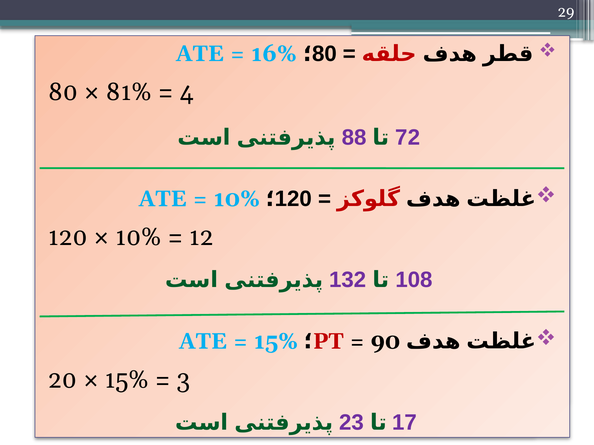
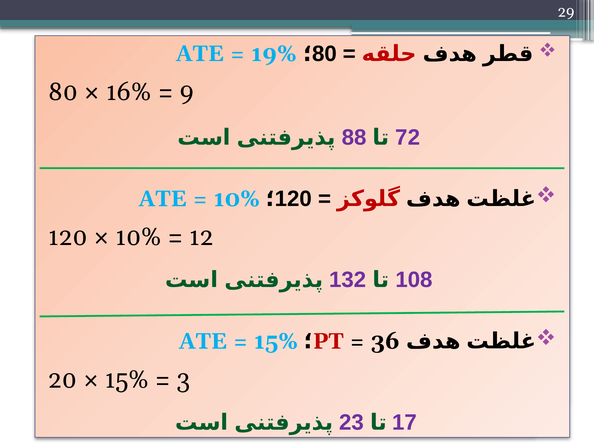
16%: 16% -> 19% (274, 54)
81%: 81% -> 16% (129, 92)
4: 4 -> 9 (187, 92)
90: 90 -> 36 (385, 342)
